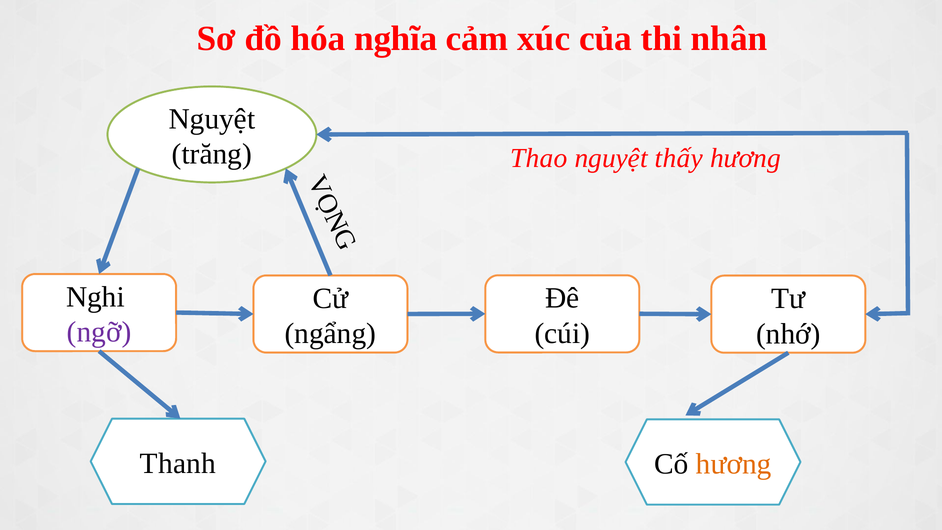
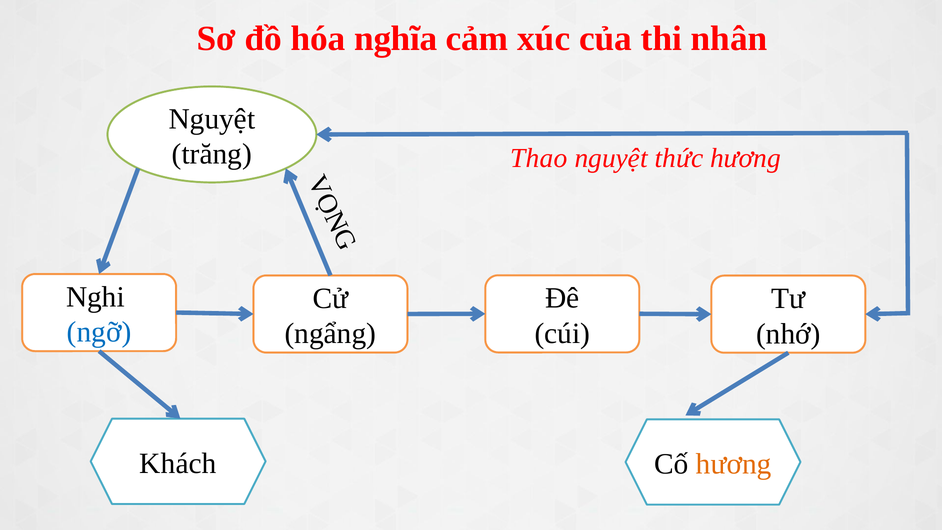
thấy: thấy -> thức (679, 158)
ngỡ colour: purple -> blue (99, 332)
Thanh: Thanh -> Khách (178, 463)
